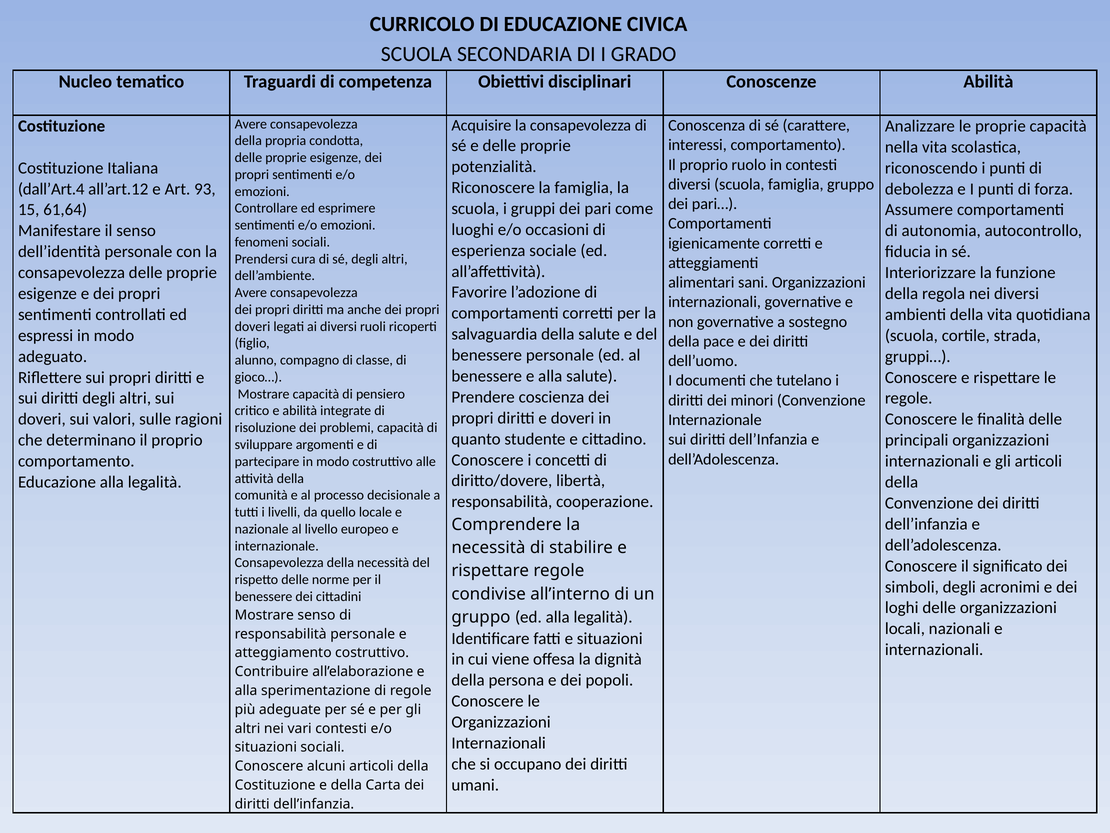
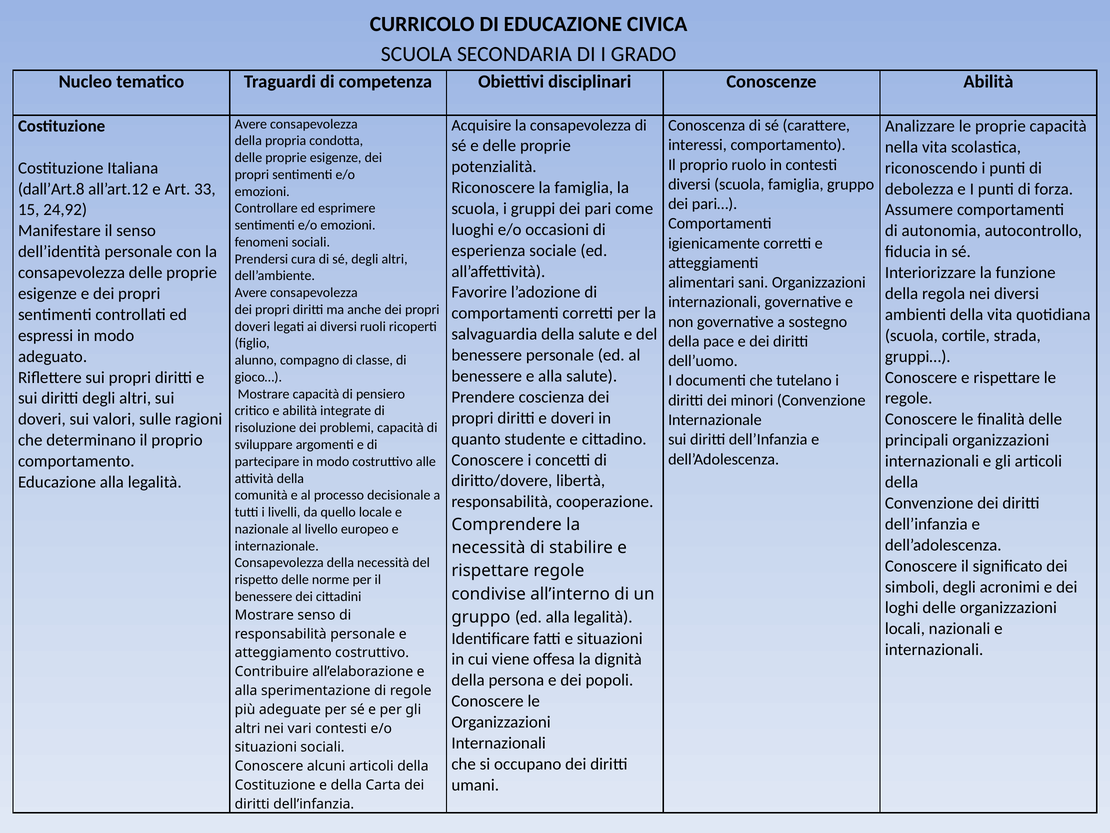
dall’Art.4: dall’Art.4 -> dall’Art.8 (51, 189)
93: 93 -> 33 (205, 189)
61,64: 61,64 -> 24,92 (65, 210)
